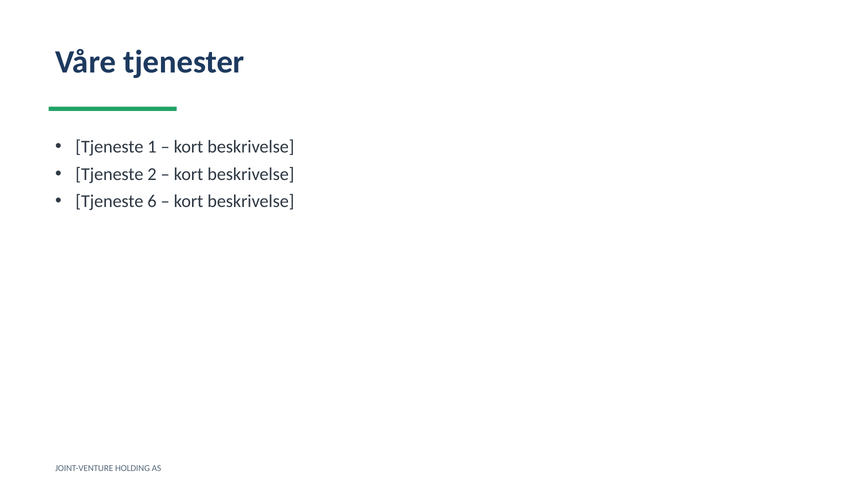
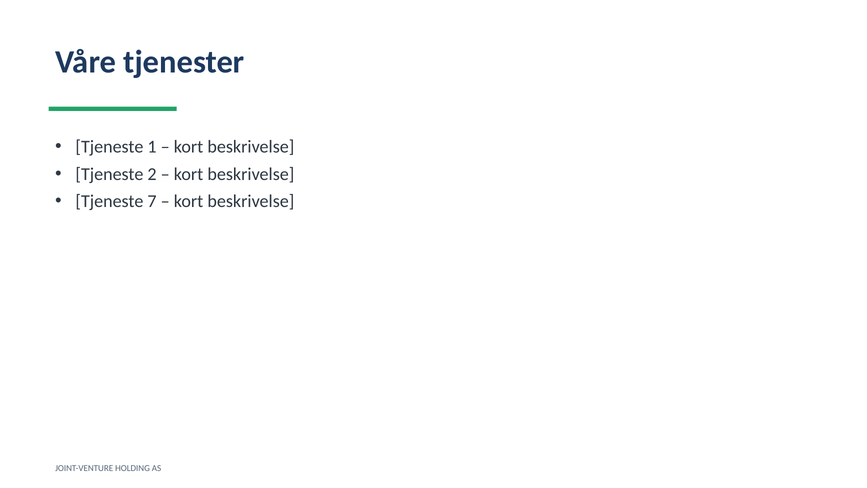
6: 6 -> 7 (152, 201)
